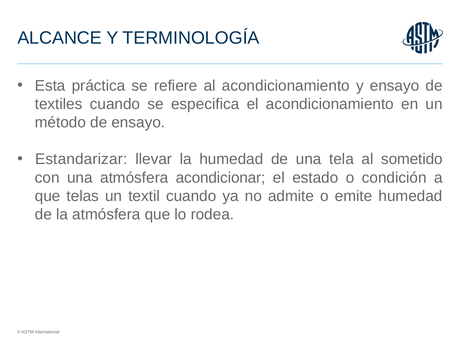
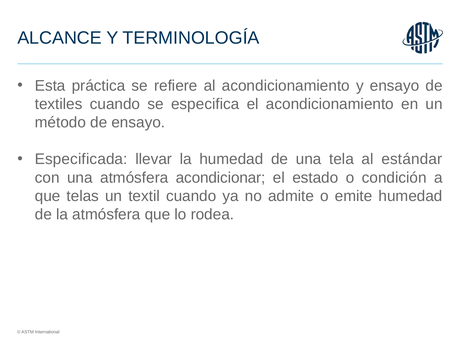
Estandarizar: Estandarizar -> Especificada (81, 159)
sometido: sometido -> estándar (412, 159)
